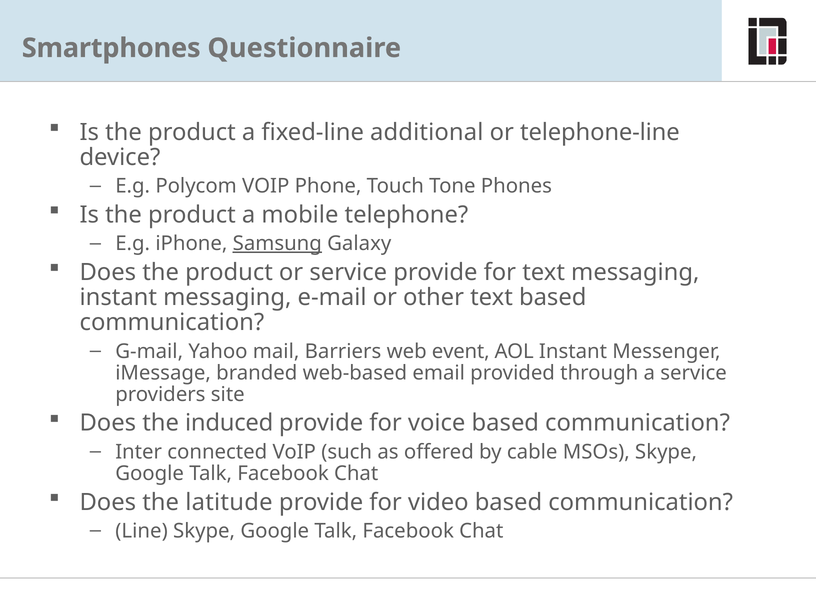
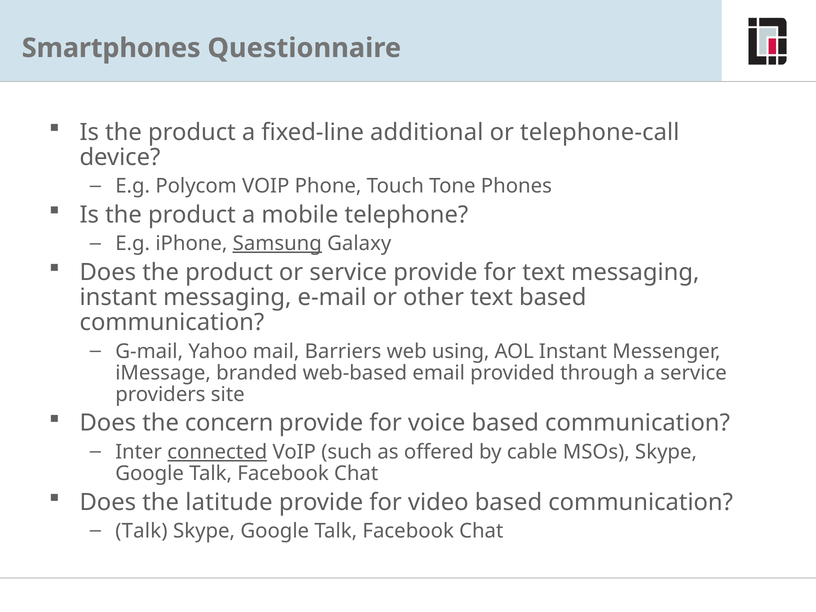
telephone-line: telephone-line -> telephone-call (600, 132)
event: event -> using (461, 351)
induced: induced -> concern (229, 423)
connected underline: none -> present (217, 452)
Line: Line -> Talk (141, 531)
